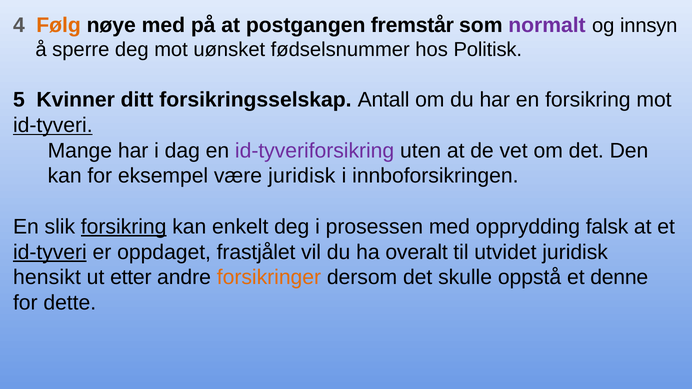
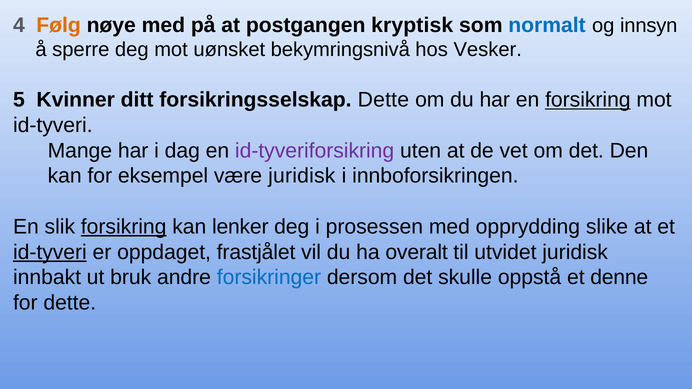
fremstår: fremstår -> kryptisk (412, 25)
normalt colour: purple -> blue (547, 25)
fødselsnummer: fødselsnummer -> bekymringsnivå (340, 50)
Politisk: Politisk -> Vesker (488, 50)
forsikringsselskap Antall: Antall -> Dette (383, 100)
forsikring underline: none -> present (588, 100)
id-tyveri underline: present -> none (53, 125)
enkelt: enkelt -> lenker (240, 227)
falsk: falsk -> slike (607, 227)
hensikt: hensikt -> innbakt (47, 278)
etter: etter -> bruk (131, 278)
forsikringer colour: orange -> blue (269, 278)
